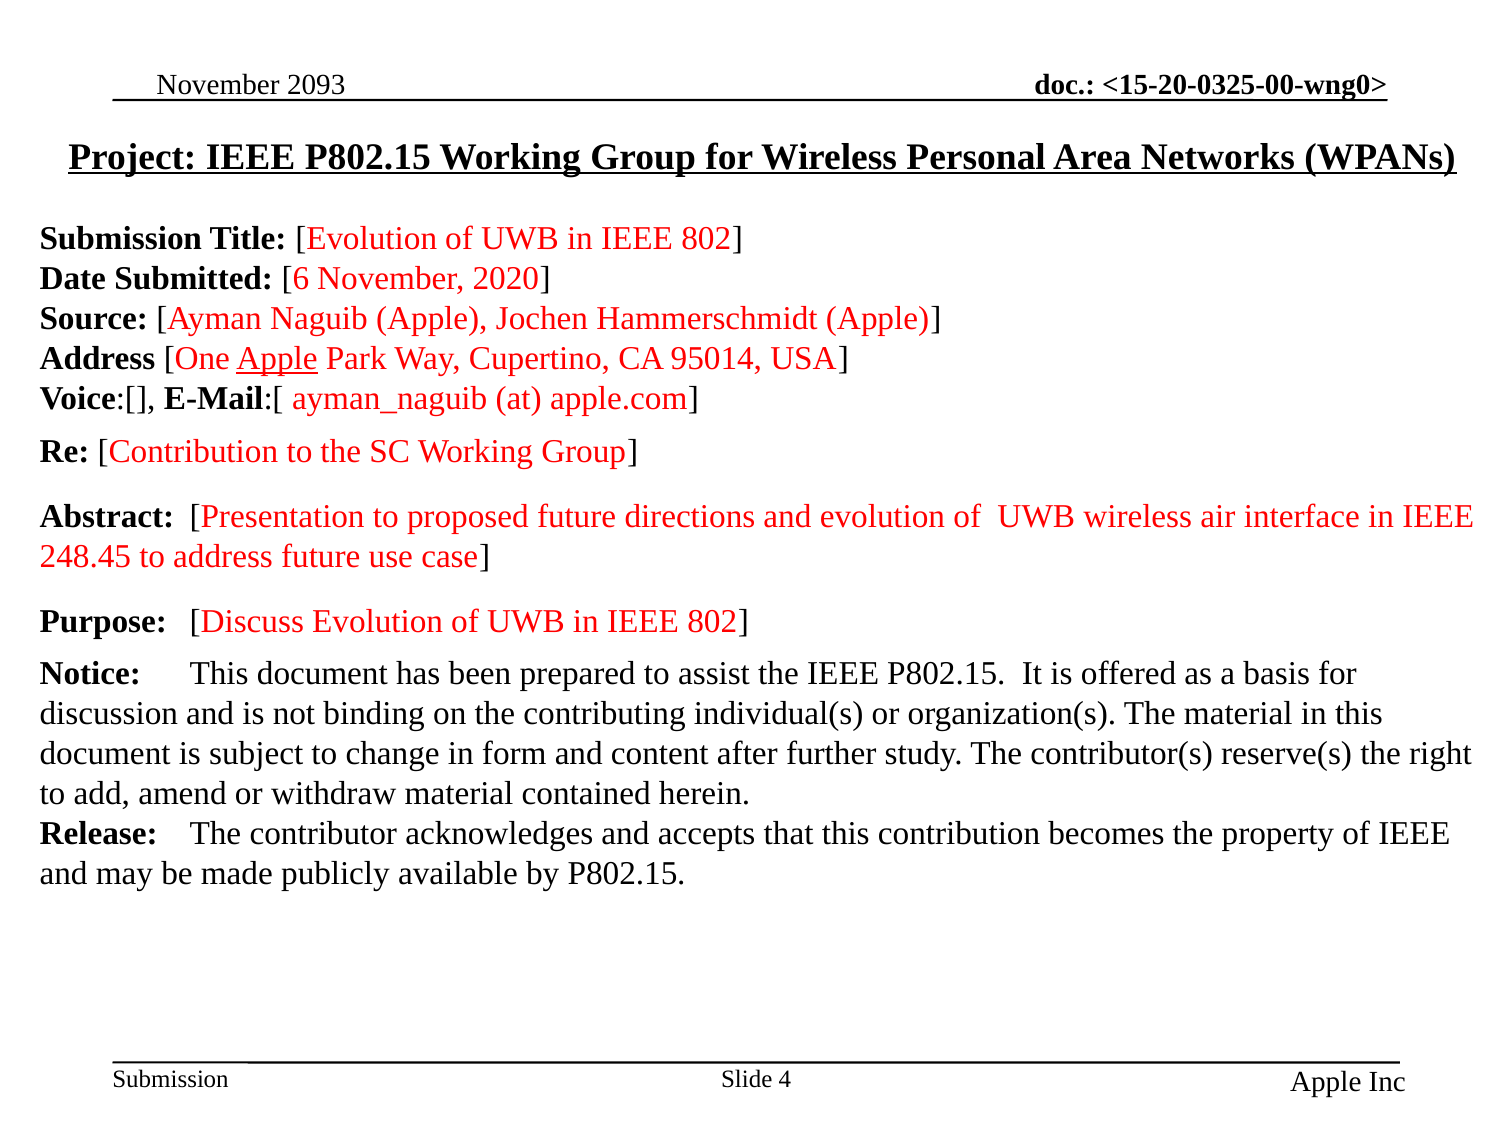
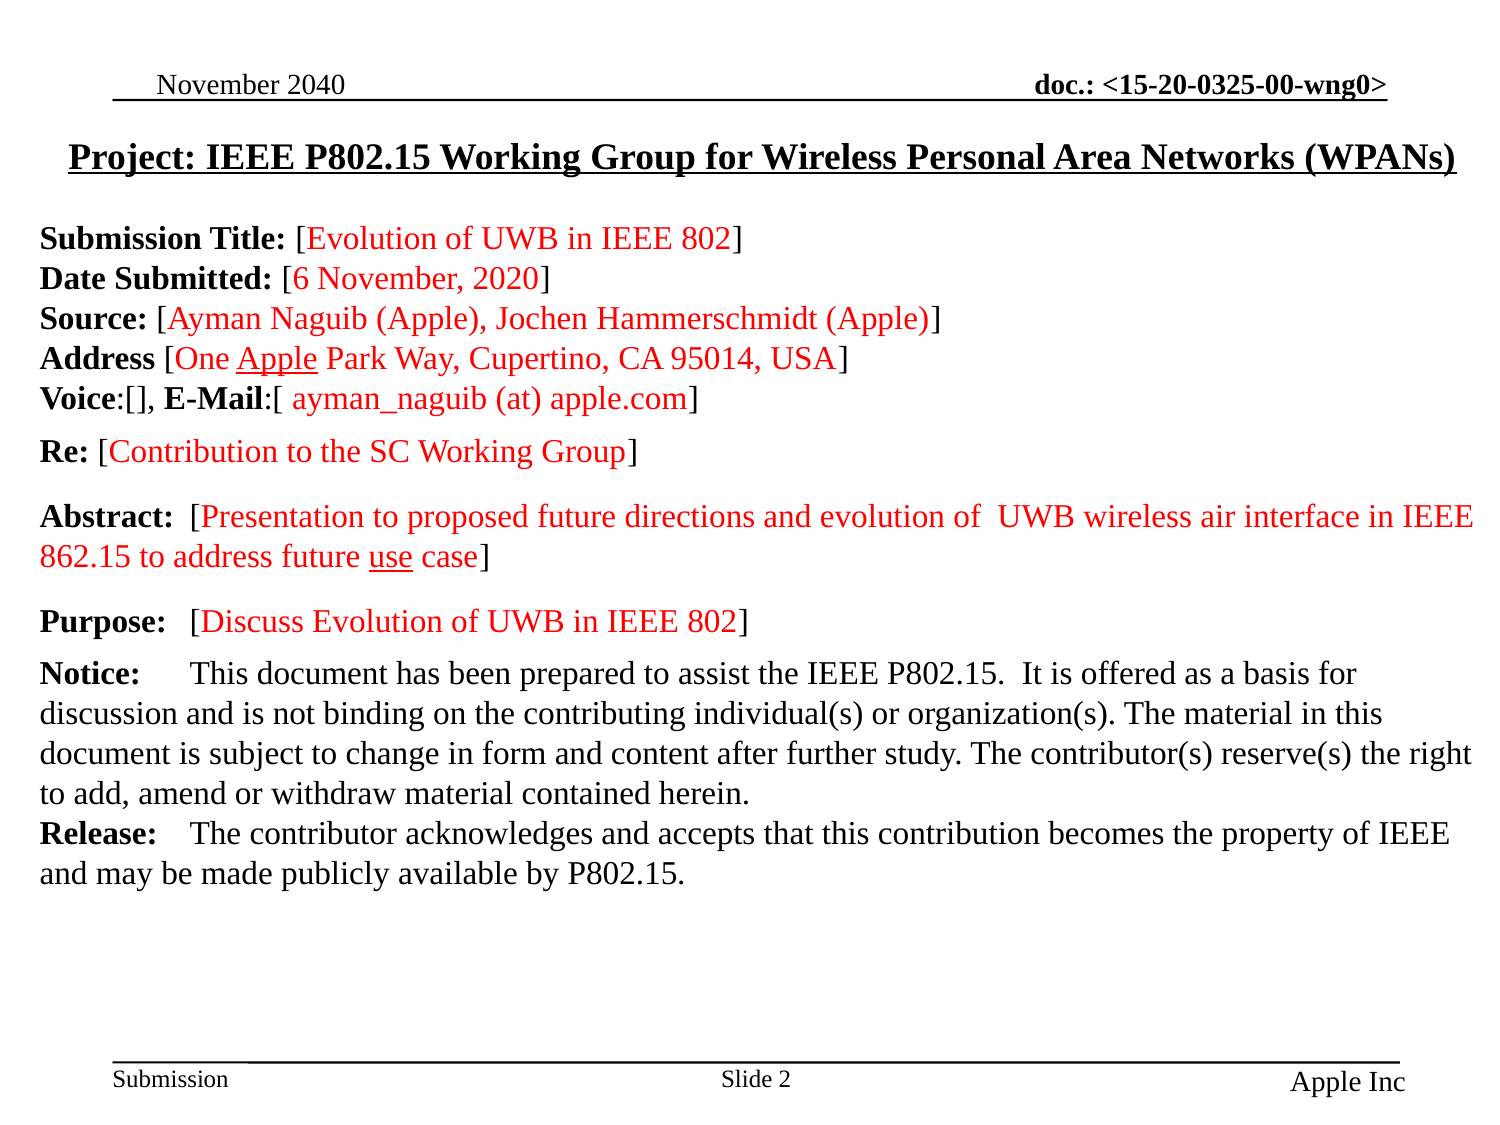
2093: 2093 -> 2040 (316, 85)
248.45: 248.45 -> 862.15 (85, 556)
use underline: none -> present (391, 556)
4: 4 -> 2 (785, 1079)
